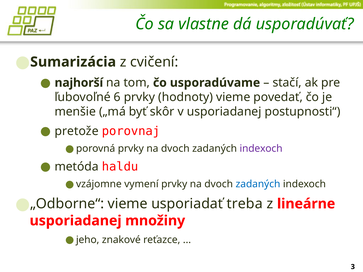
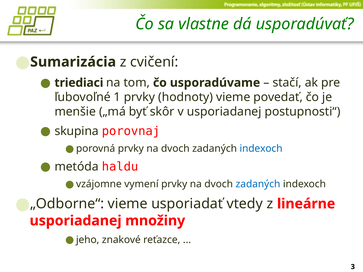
najhorší: najhorší -> triediaci (79, 83)
6: 6 -> 1 (117, 97)
pretože: pretože -> skupina (77, 131)
indexoch colour: purple -> blue (261, 149)
treba: treba -> vtedy (245, 204)
